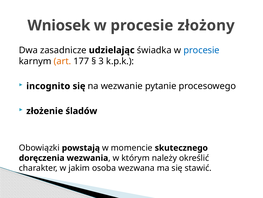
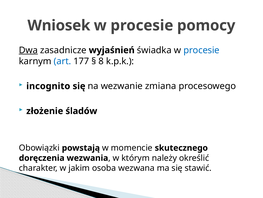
złożony: złożony -> pomocy (206, 25)
Dwa underline: none -> present (28, 50)
udzielając: udzielając -> wyjaśnień (112, 50)
art colour: orange -> blue (62, 61)
3: 3 -> 8 (101, 61)
pytanie: pytanie -> zmiana (161, 86)
